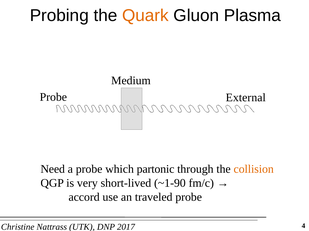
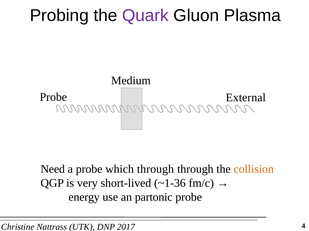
Quark colour: orange -> purple (145, 16)
which partonic: partonic -> through (155, 170)
~1-90: ~1-90 -> ~1-36 (170, 184)
accord: accord -> energy (84, 198)
traveled: traveled -> partonic (154, 198)
